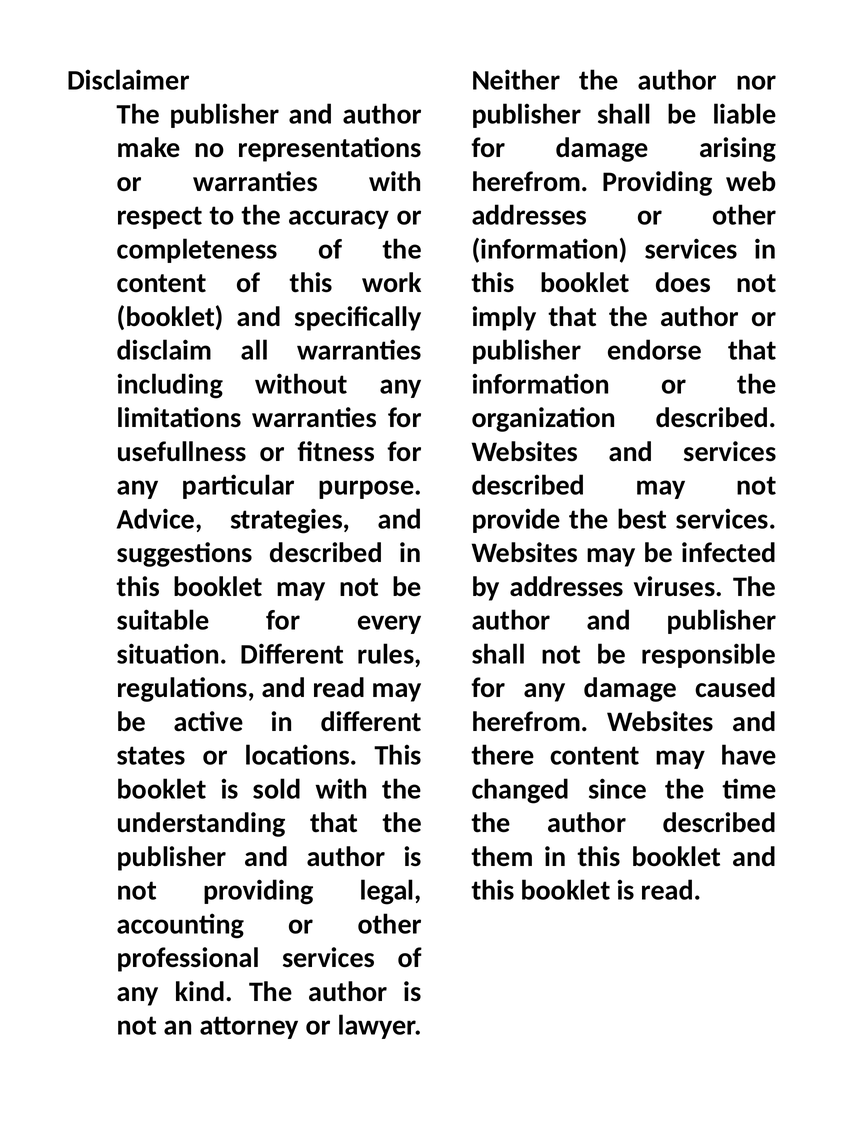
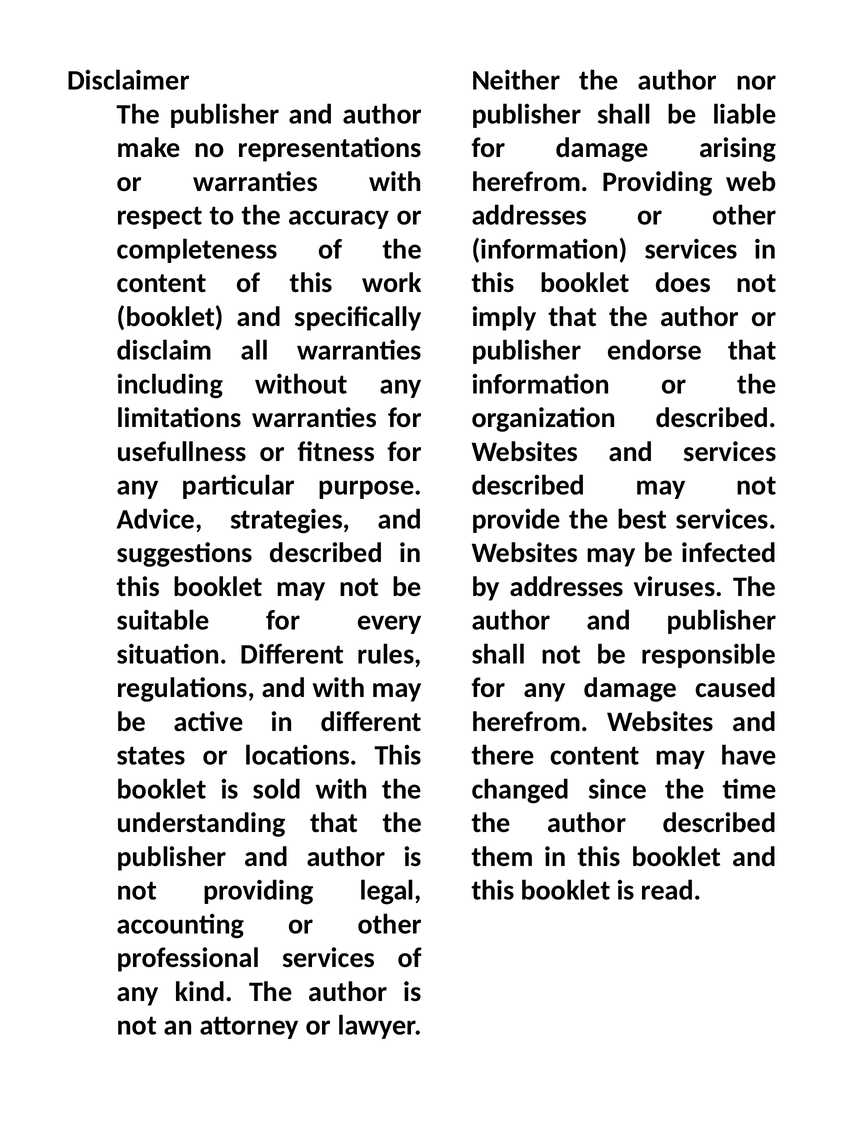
and read: read -> with (339, 688)
